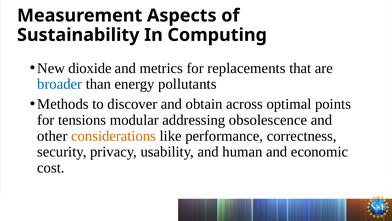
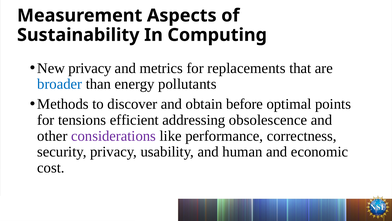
New dioxide: dioxide -> privacy (90, 68)
across: across -> before (245, 104)
modular: modular -> efficient (134, 120)
considerations colour: orange -> purple (113, 136)
